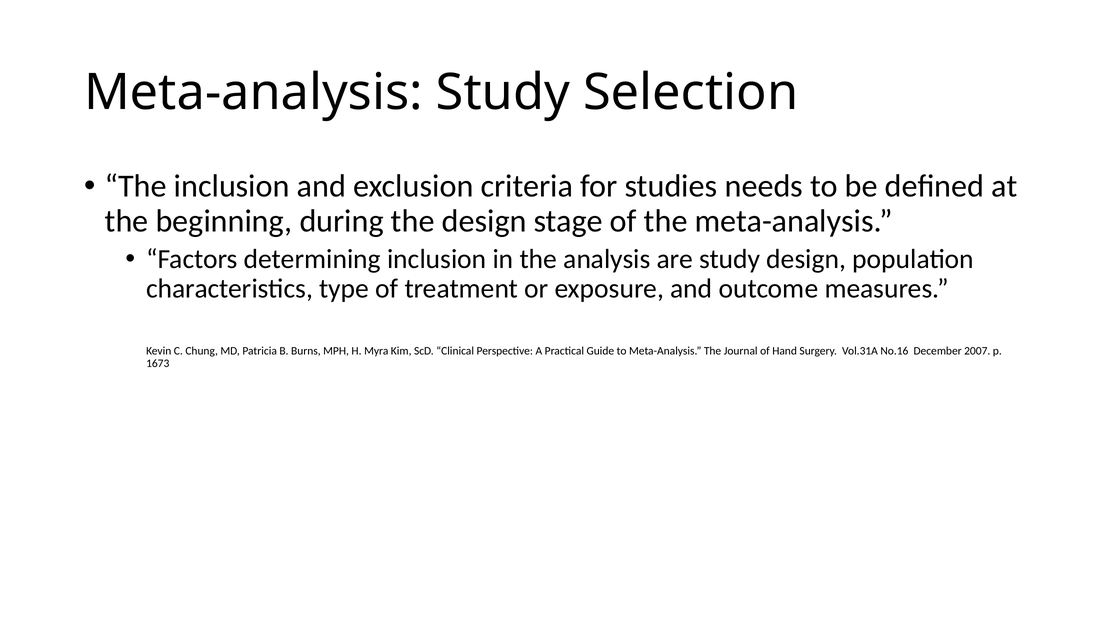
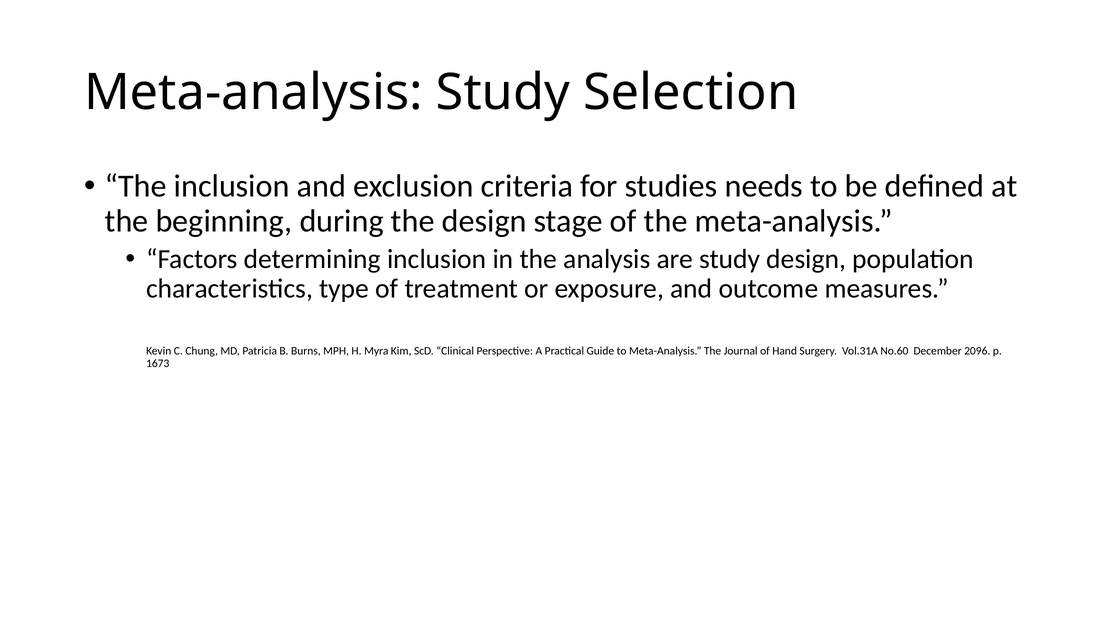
No.16: No.16 -> No.60 (894, 351)
2007: 2007 -> 2096 (977, 351)
